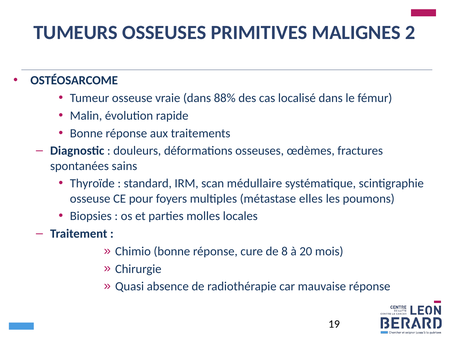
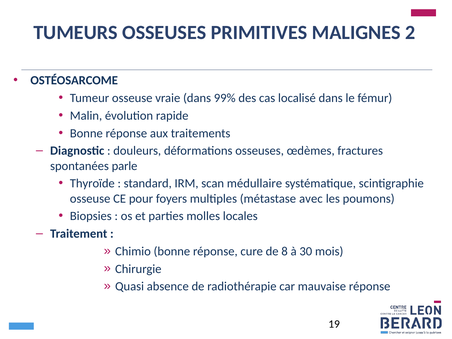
88%: 88% -> 99% (225, 98)
sains: sains -> parle (125, 166)
elles: elles -> avec (311, 199)
20: 20 -> 30 (306, 251)
